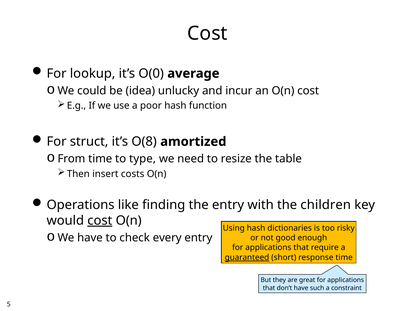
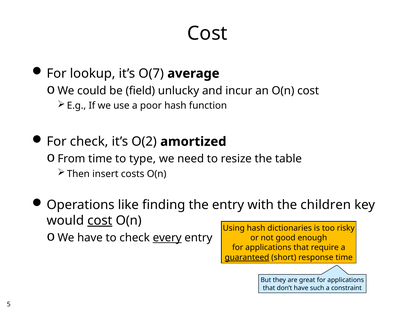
O(0: O(0 -> O(7 (151, 74)
idea: idea -> field (140, 91)
For struct: struct -> check (89, 142)
O(8: O(8 -> O(2 (144, 142)
every underline: none -> present (167, 238)
